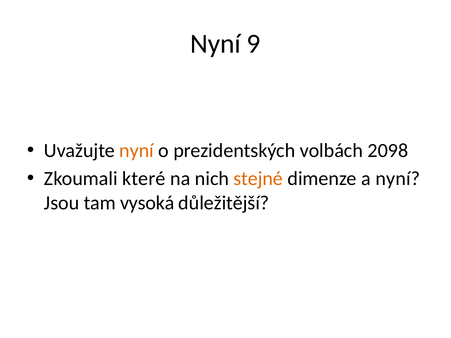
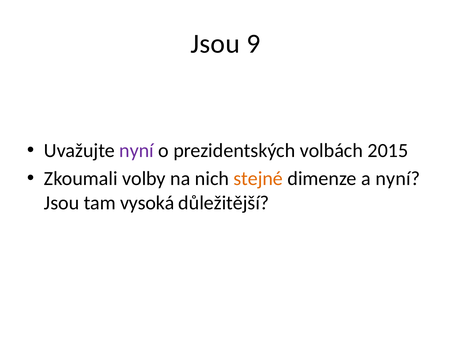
Nyní: Nyní -> Jsou (215, 44)
nyní colour: orange -> purple (137, 151)
2098: 2098 -> 2015 (388, 151)
které: které -> volby (144, 179)
